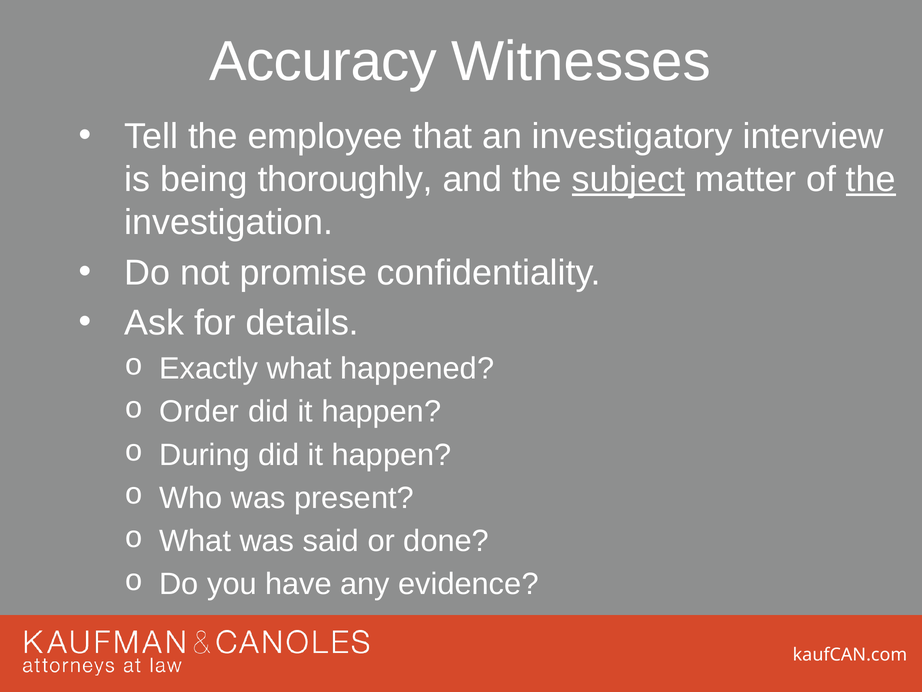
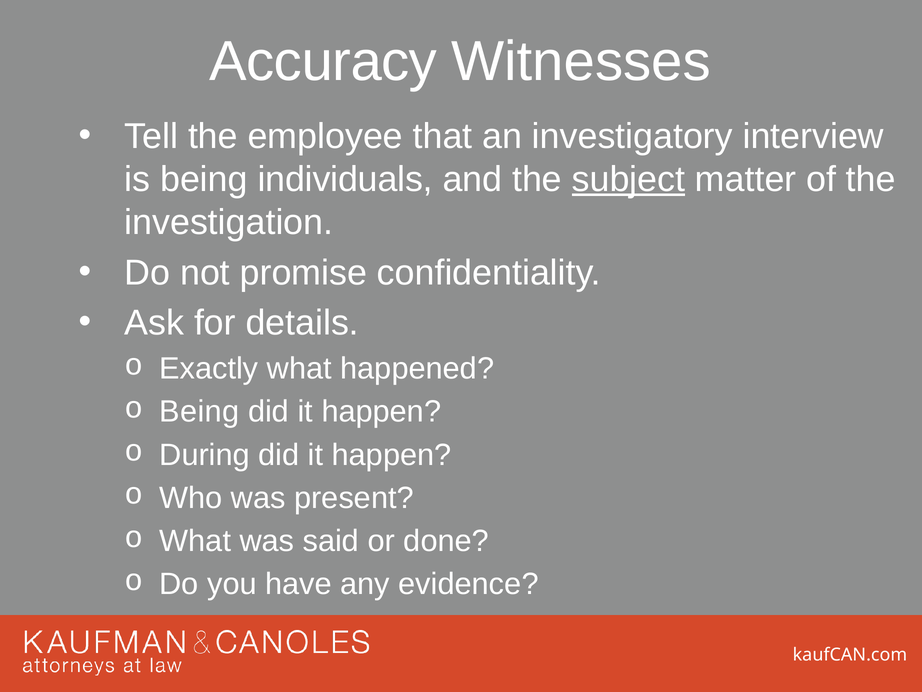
thoroughly: thoroughly -> individuals (345, 179)
the underline: present -> none (871, 179)
Order: Order -> Being (199, 412)
